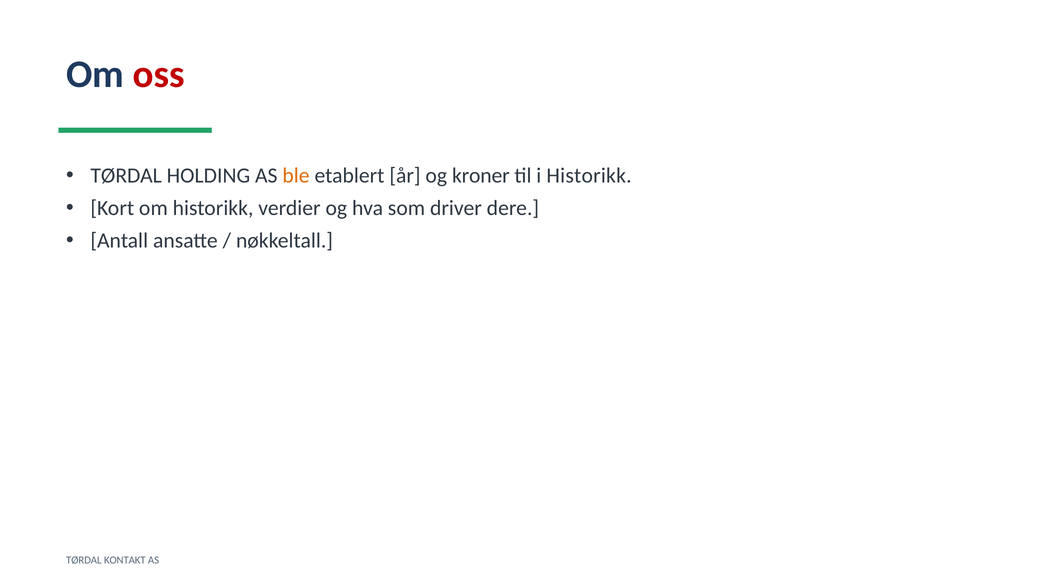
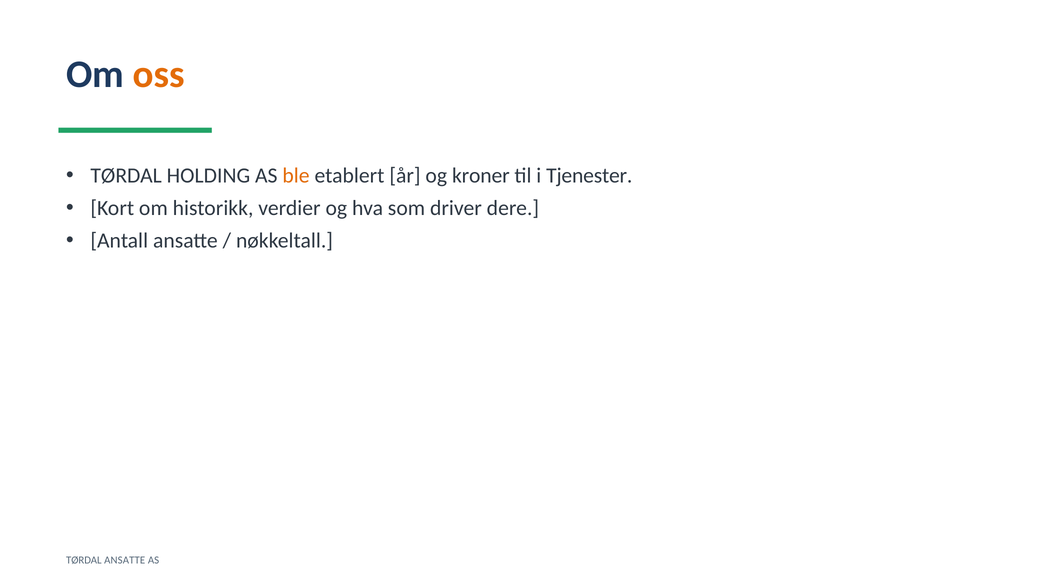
oss colour: red -> orange (159, 74)
i Historikk: Historikk -> Tjenester (589, 176)
TØRDAL KONTAKT: KONTAKT -> ANSATTE (125, 561)
